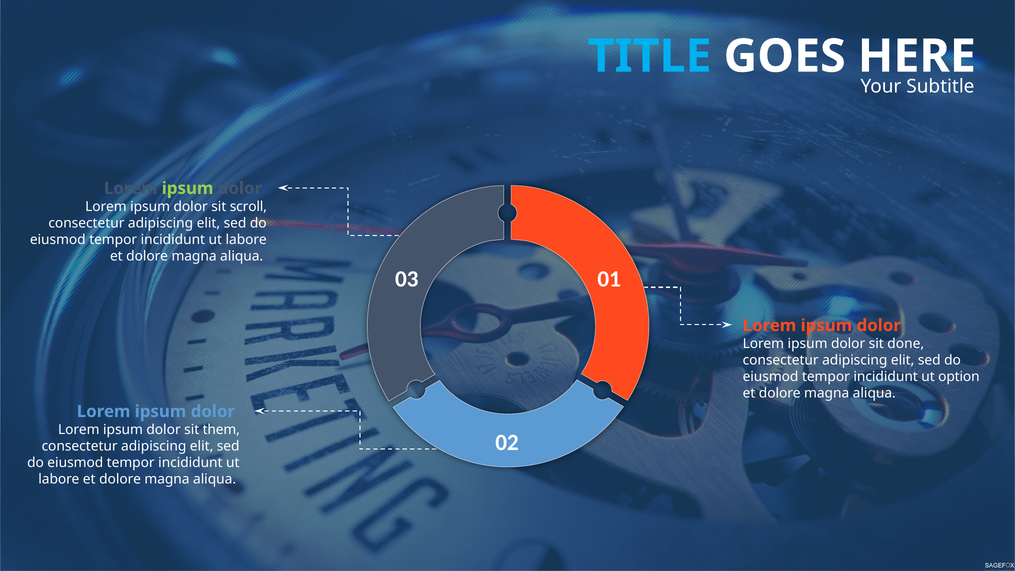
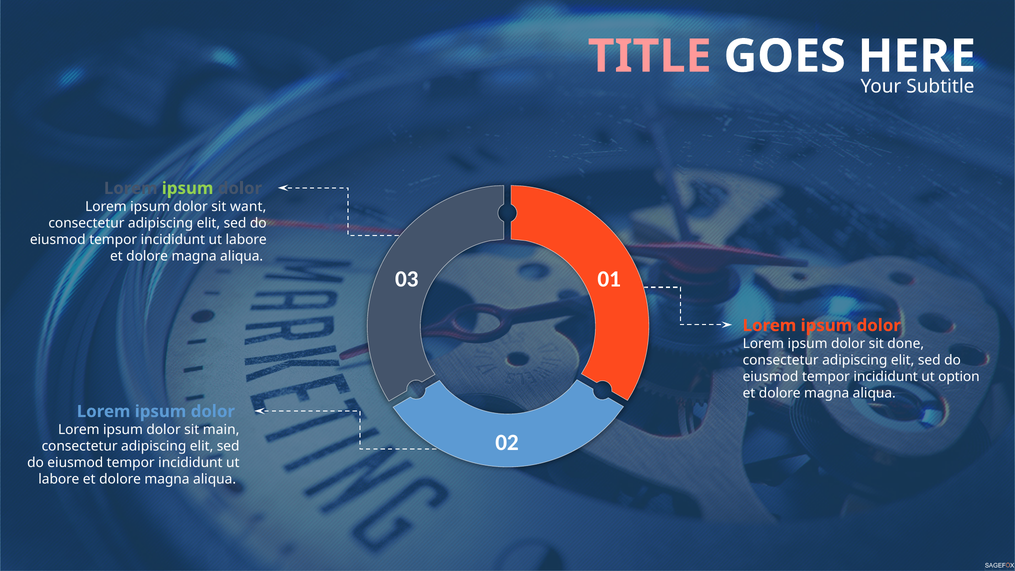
TITLE colour: light blue -> pink (650, 56)
scroll: scroll -> want (248, 206)
them: them -> main (221, 430)
